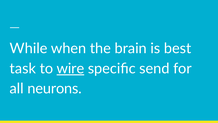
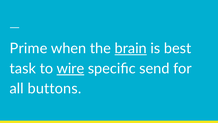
While: While -> Prime (29, 48)
brain underline: none -> present (131, 48)
neurons: neurons -> buttons (54, 88)
